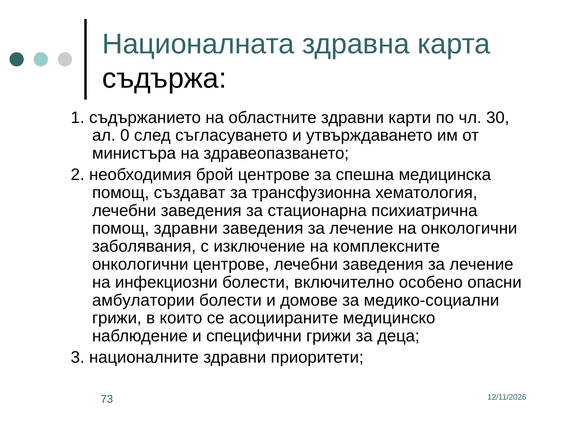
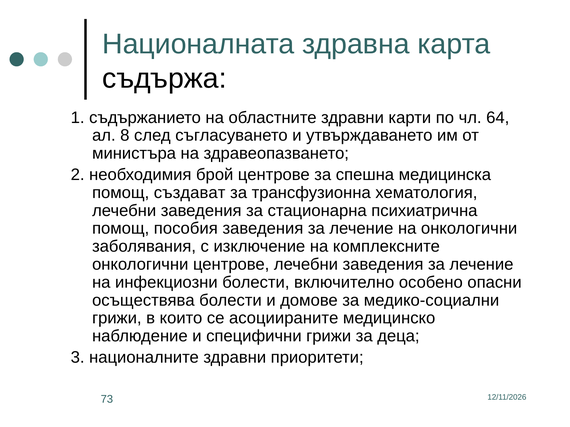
30: 30 -> 64 (498, 118)
0: 0 -> 8 (125, 136)
помощ здравни: здравни -> пособия (186, 229)
амбулатории: амбулатории -> осъществява (143, 301)
